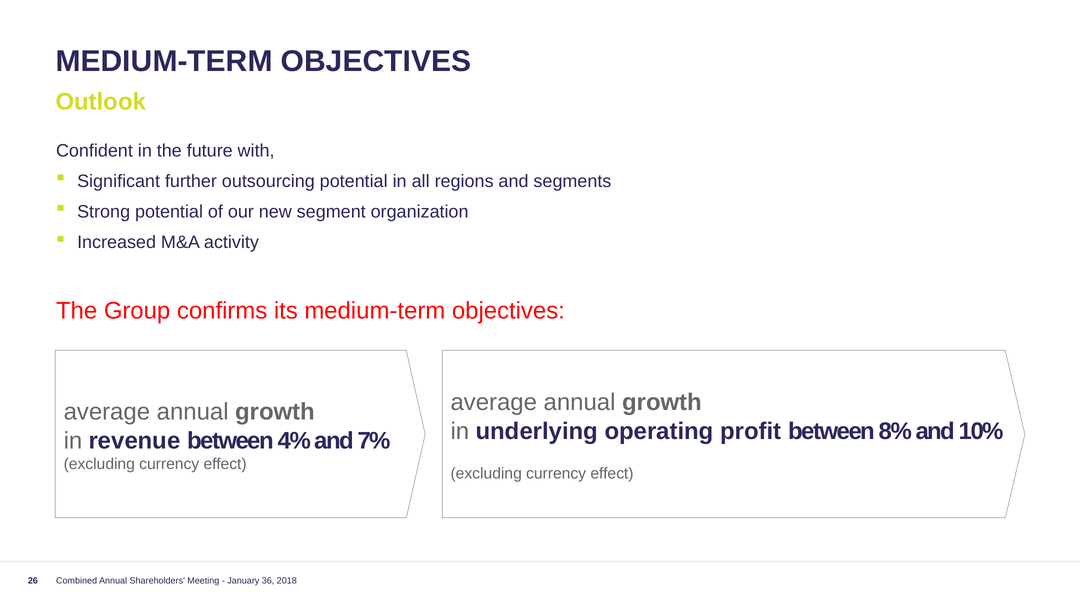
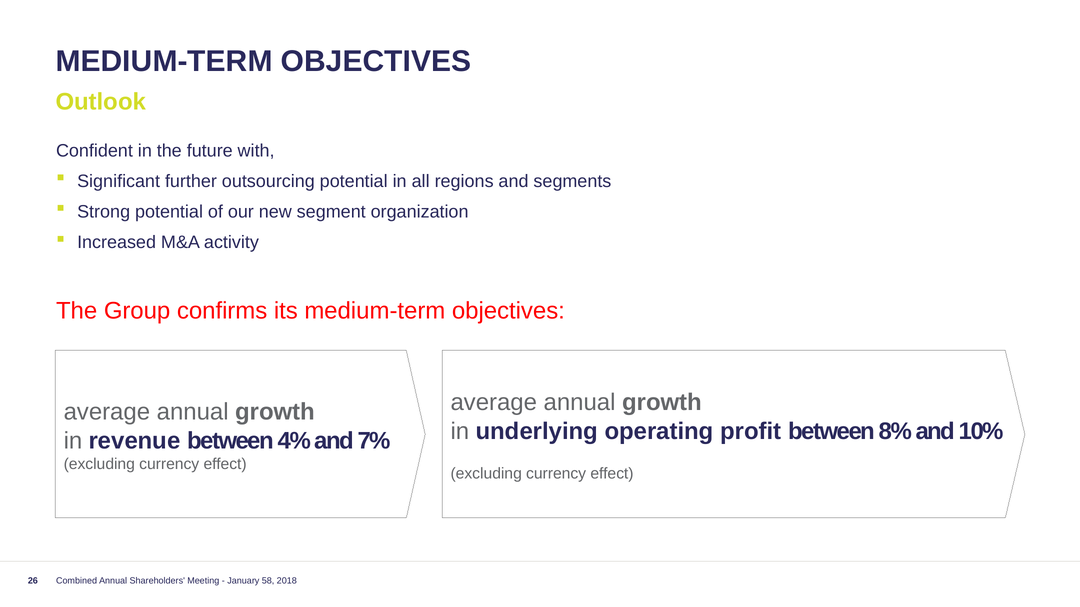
36: 36 -> 58 (268, 581)
